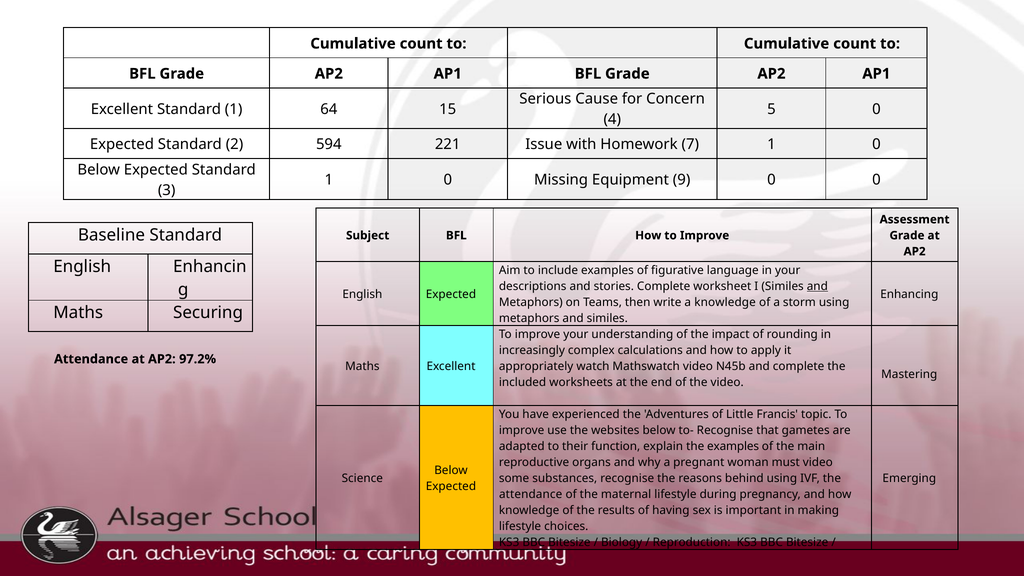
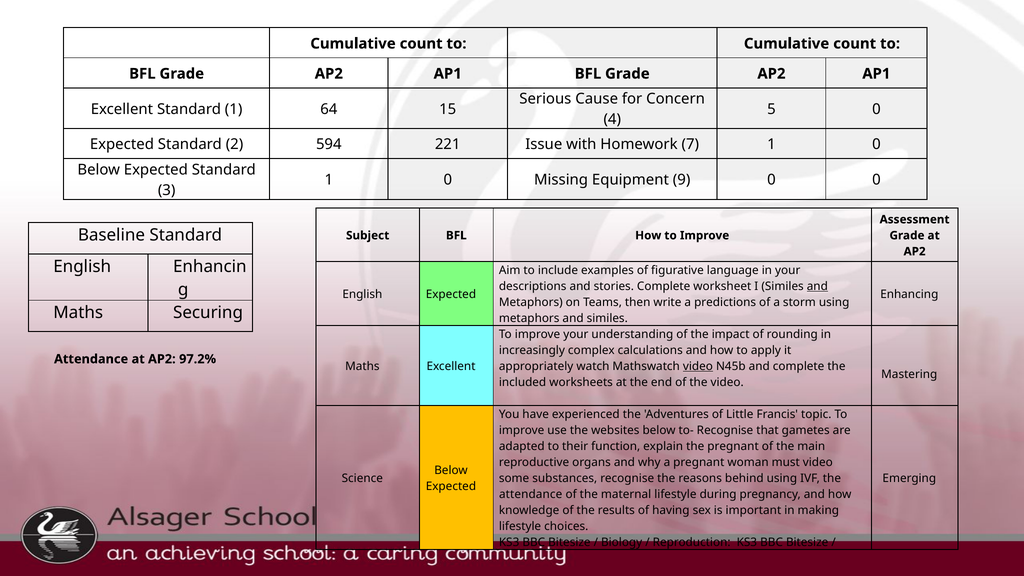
a knowledge: knowledge -> predictions (725, 302)
video underline: none -> present (698, 366)
the examples: examples -> pregnant (733, 446)
